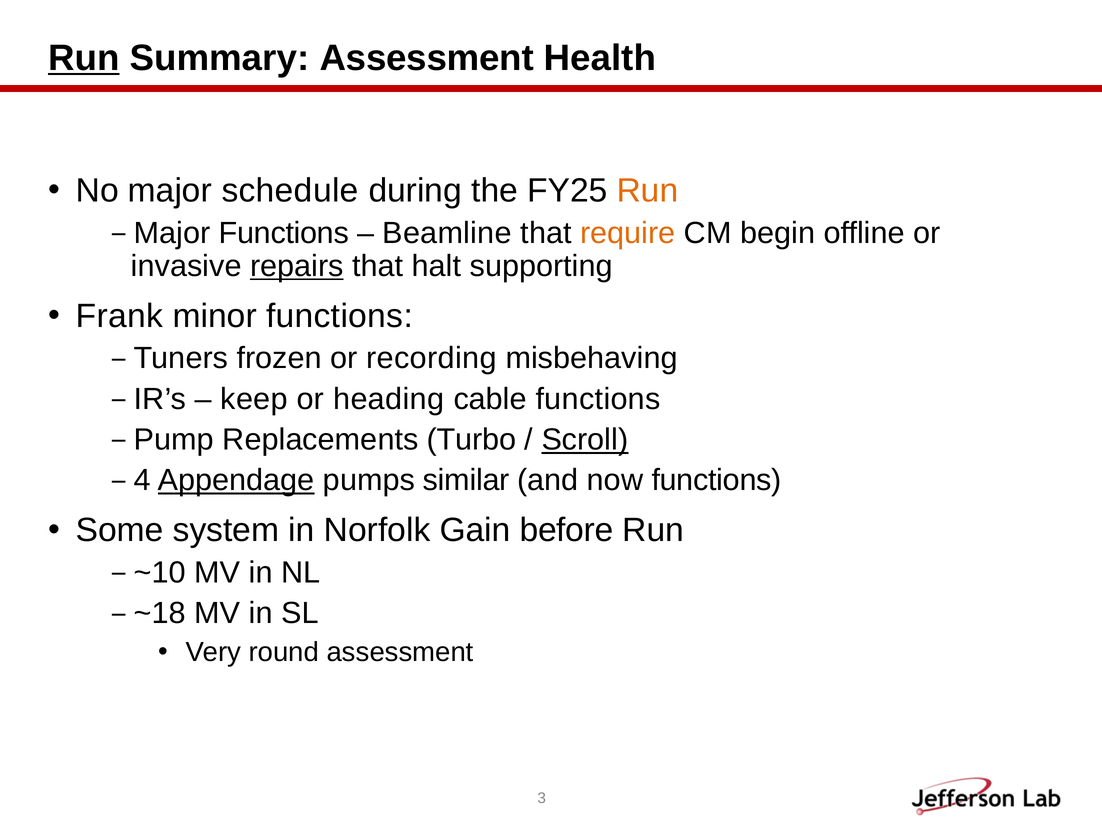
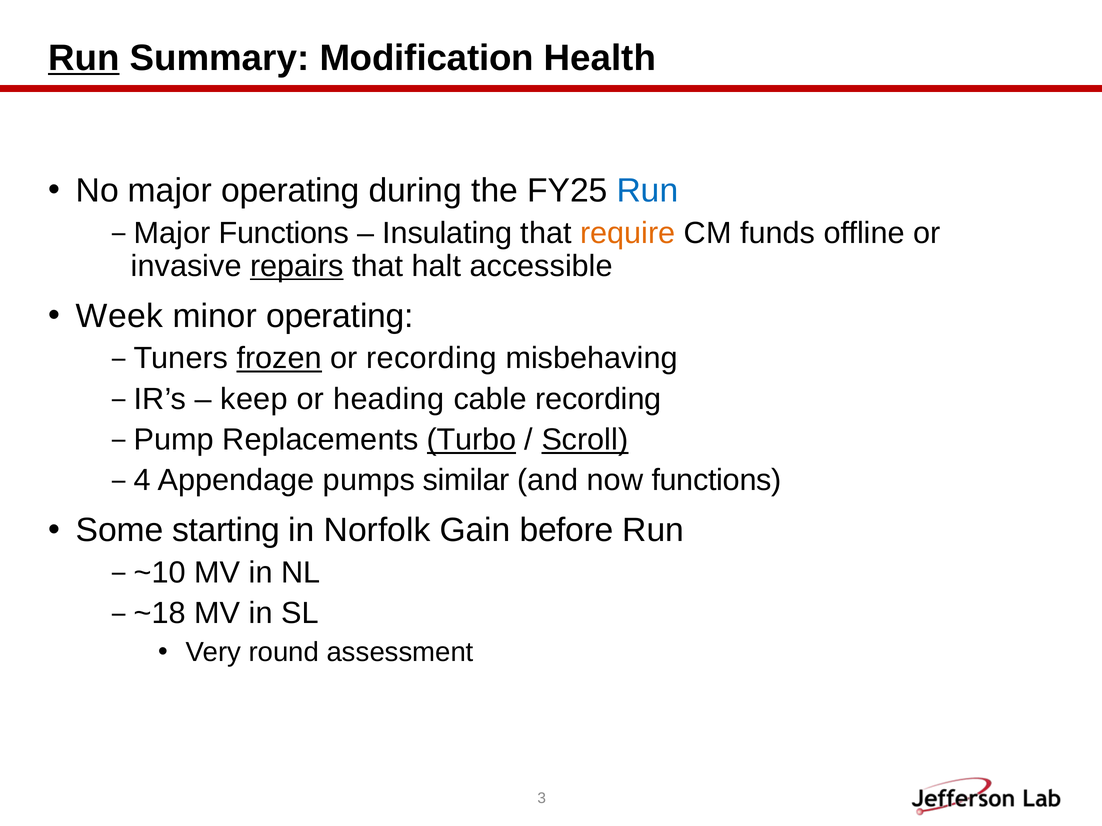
Summary Assessment: Assessment -> Modification (427, 58)
major schedule: schedule -> operating (290, 191)
Run colour: orange -> blue (647, 191)
Beamline: Beamline -> Insulating (447, 233)
begin: begin -> funds (778, 233)
supporting: supporting -> accessible (541, 266)
Frank: Frank -> Week (119, 316)
minor functions: functions -> operating (340, 316)
frozen underline: none -> present (279, 359)
cable functions: functions -> recording (598, 399)
Turbo underline: none -> present (472, 440)
Appendage underline: present -> none (236, 481)
system: system -> starting (226, 531)
